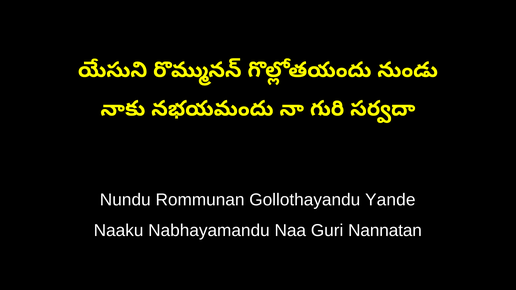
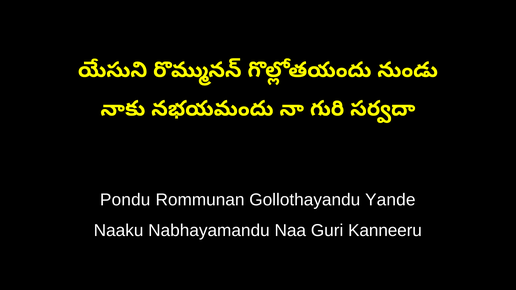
Nundu: Nundu -> Pondu (125, 200)
Nannatan: Nannatan -> Kanneeru (385, 231)
